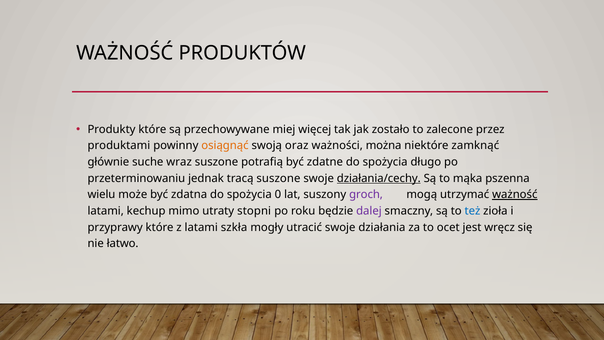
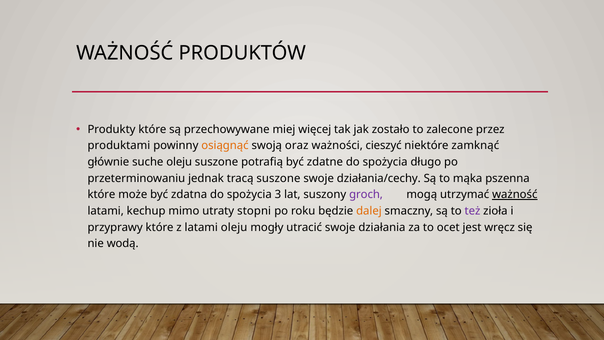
można: można -> cieszyć (384, 146)
suche wraz: wraz -> oleju (179, 162)
działania/cechy underline: present -> none (379, 178)
wielu: wielu -> które (101, 195)
0: 0 -> 3 (278, 195)
dalej colour: purple -> orange (369, 211)
też colour: blue -> purple (472, 211)
latami szkła: szkła -> oleju (234, 227)
łatwo: łatwo -> wodą (123, 243)
